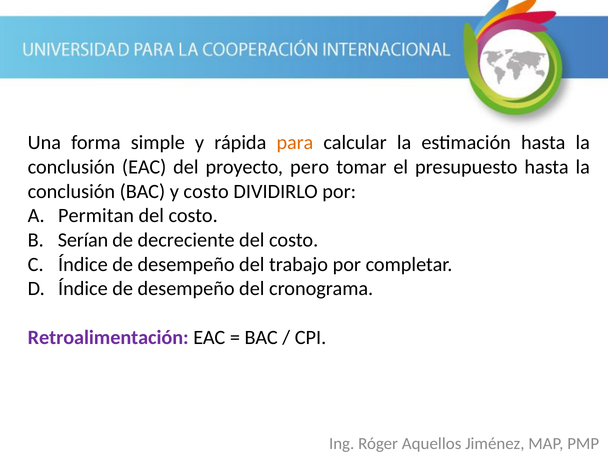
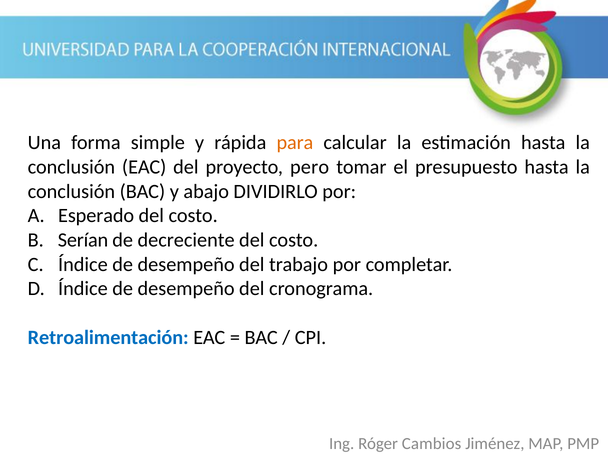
y costo: costo -> abajo (206, 191)
Permitan: Permitan -> Esperado (96, 216)
Retroalimentación colour: purple -> blue (108, 337)
Aquellos: Aquellos -> Cambios (432, 443)
